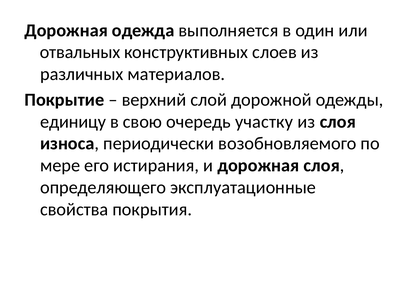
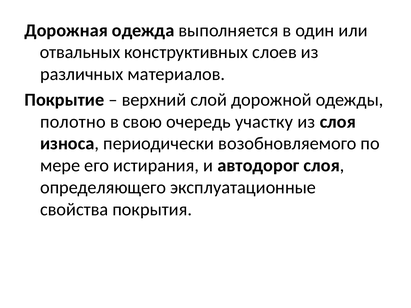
единицу: единицу -> полотно (73, 122)
и дорожная: дорожная -> автодорог (258, 166)
